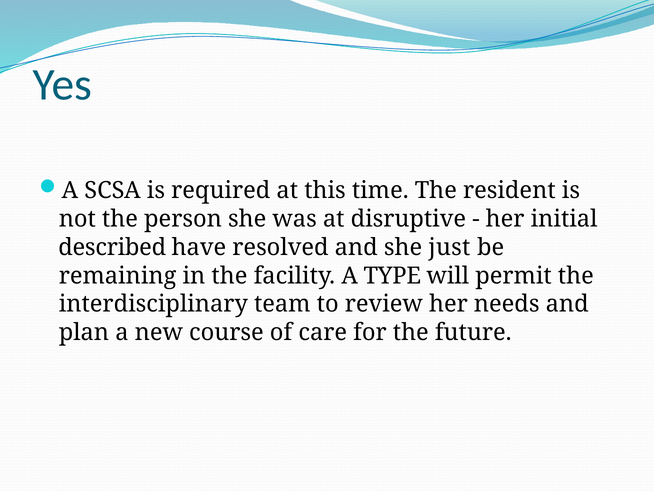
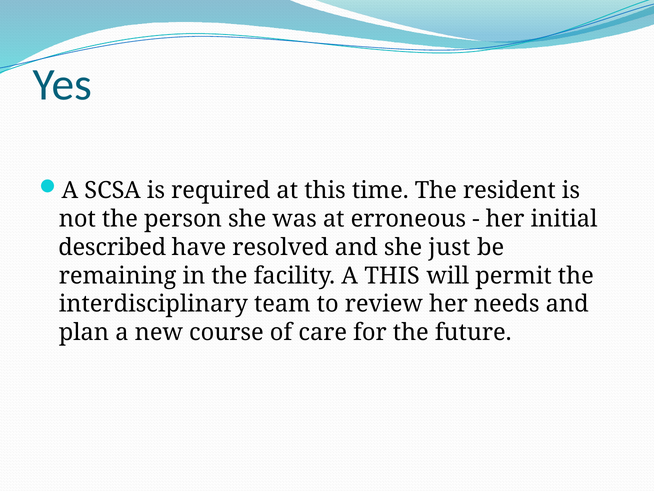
disruptive: disruptive -> erroneous (408, 219)
A TYPE: TYPE -> THIS (392, 275)
